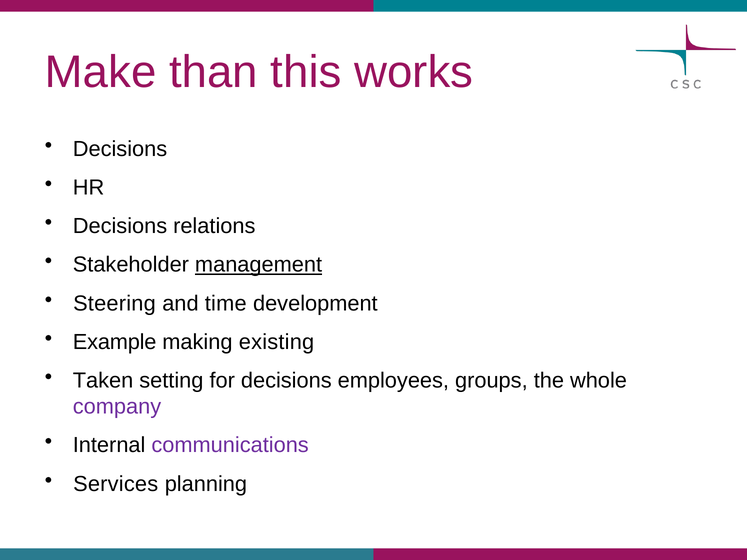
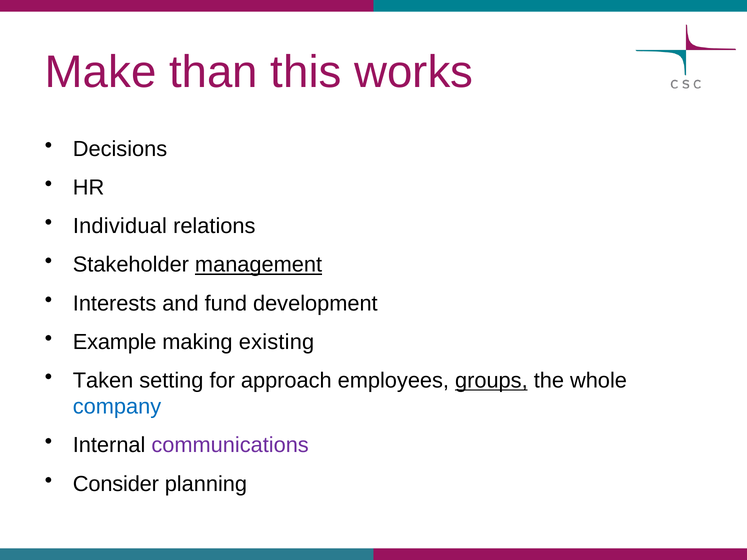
Decisions: Decisions -> Individual (120, 226)
Steering: Steering -> Interests (115, 304)
time: time -> fund (226, 304)
for decisions: decisions -> approach (286, 381)
groups underline: none -> present (491, 381)
company colour: purple -> blue (117, 407)
Services: Services -> Consider (116, 484)
